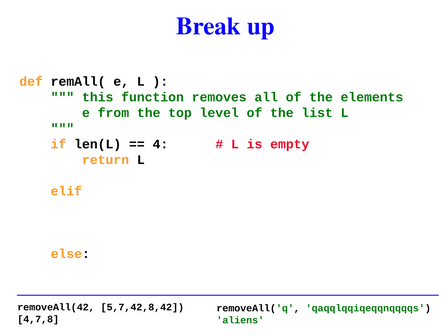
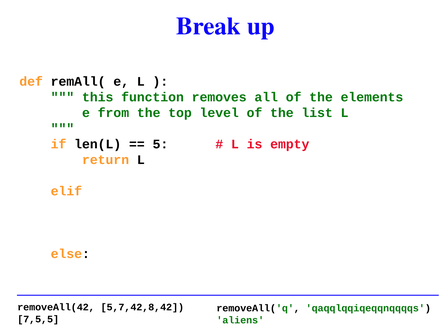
4: 4 -> 5 (160, 144)
4,7,8: 4,7,8 -> 7,5,5 (38, 319)
